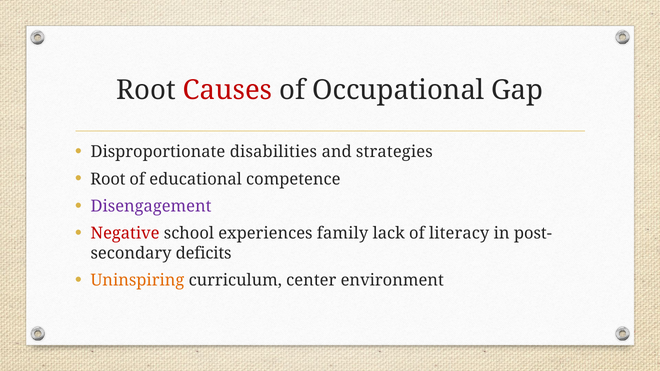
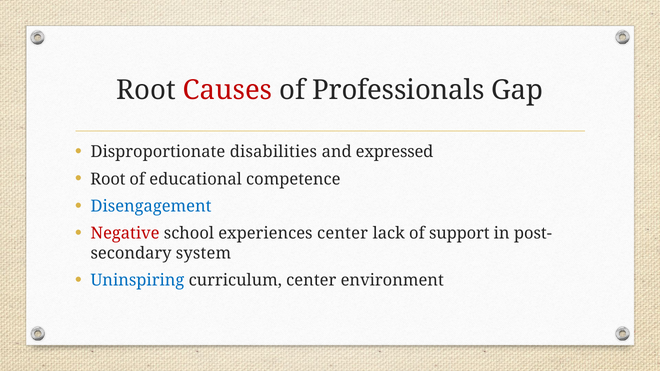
Occupational: Occupational -> Professionals (398, 90)
strategies: strategies -> expressed (395, 152)
Disengagement colour: purple -> blue (151, 206)
experiences family: family -> center (343, 234)
literacy: literacy -> support (459, 234)
deficits: deficits -> system (203, 253)
Uninspiring colour: orange -> blue (137, 281)
